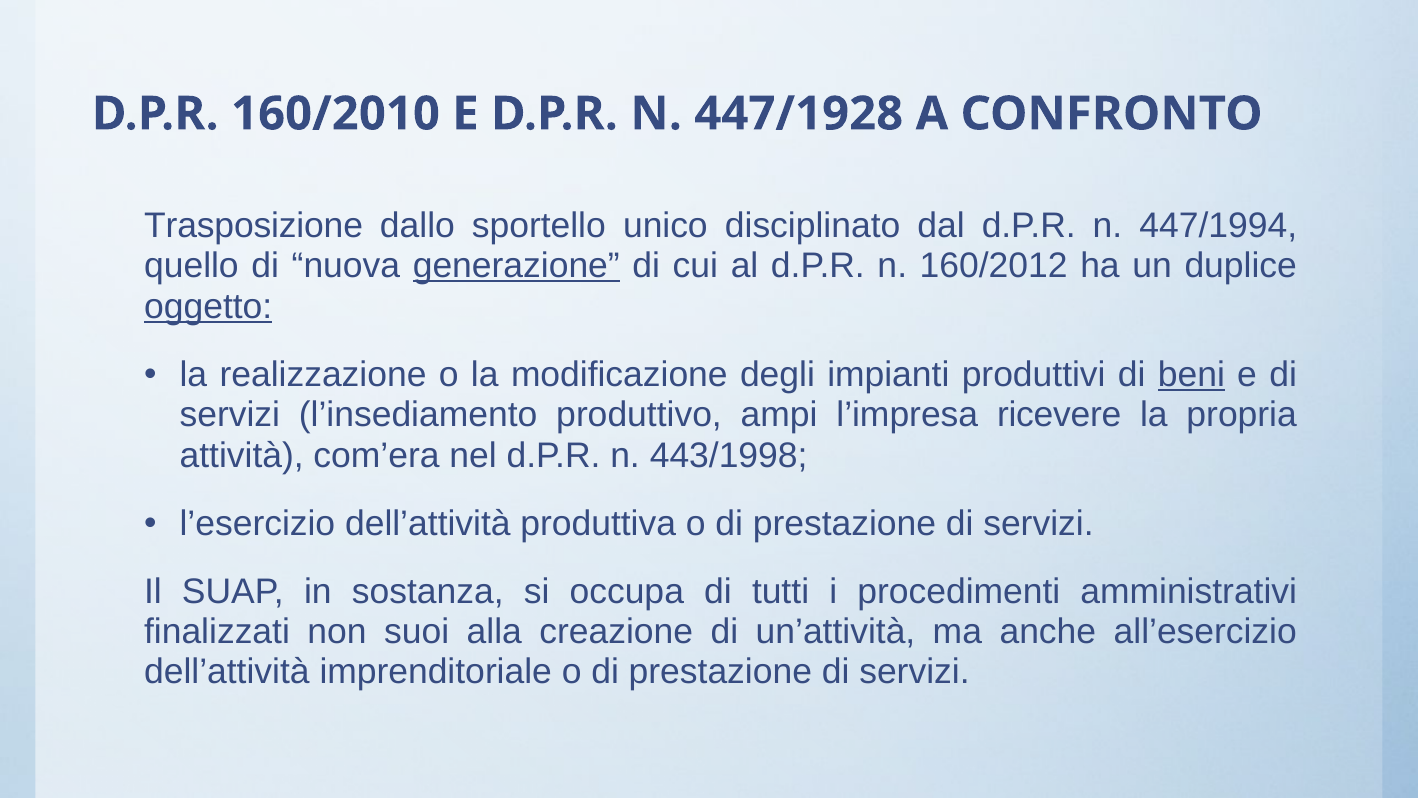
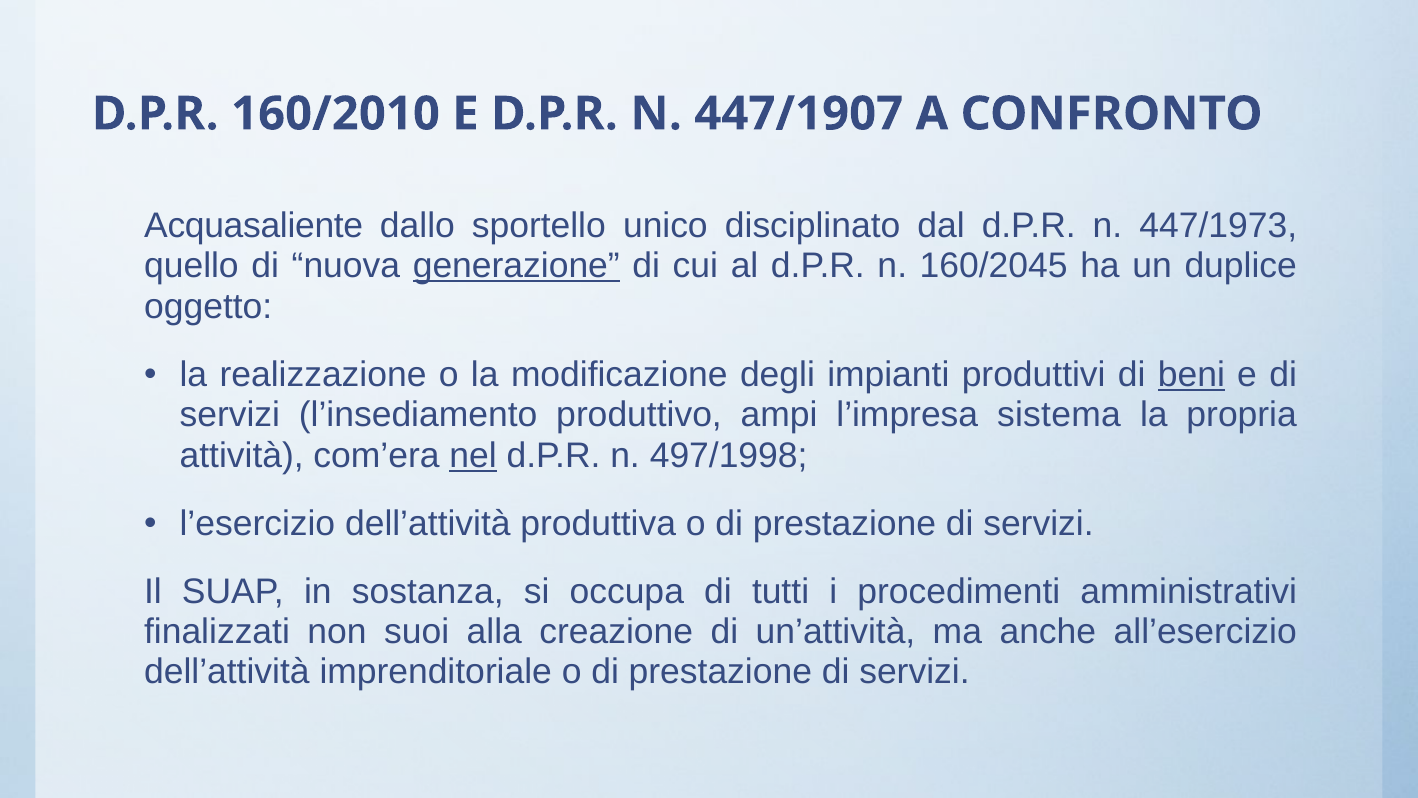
447/1928: 447/1928 -> 447/1907 (799, 114)
Trasposizione: Trasposizione -> Acquasaliente (254, 226)
447/1994: 447/1994 -> 447/1973 (1218, 226)
160/2012: 160/2012 -> 160/2045 (994, 266)
oggetto underline: present -> none (208, 307)
ricevere: ricevere -> sistema (1059, 415)
nel underline: none -> present (473, 455)
443/1998: 443/1998 -> 497/1998 (729, 455)
